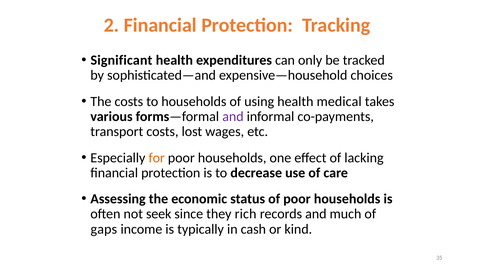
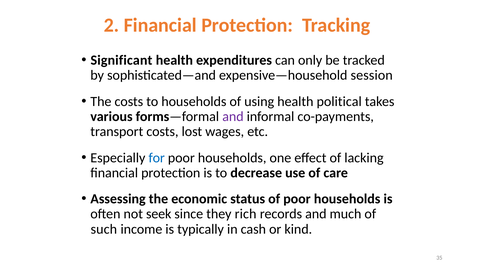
choices: choices -> session (372, 75)
medical: medical -> political (339, 101)
for colour: orange -> blue (157, 157)
gaps: gaps -> such (104, 229)
